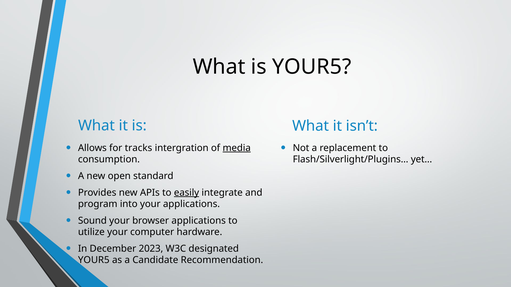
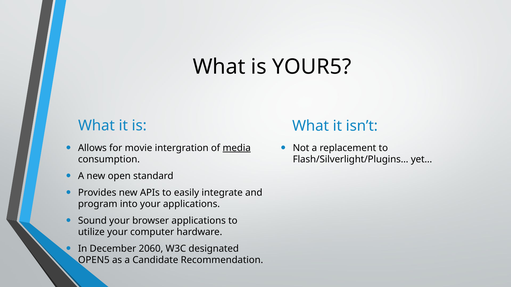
tracks: tracks -> movie (139, 148)
easily underline: present -> none (187, 193)
2023: 2023 -> 2060 (151, 249)
YOUR5: YOUR5 -> OPEN5 (94, 261)
